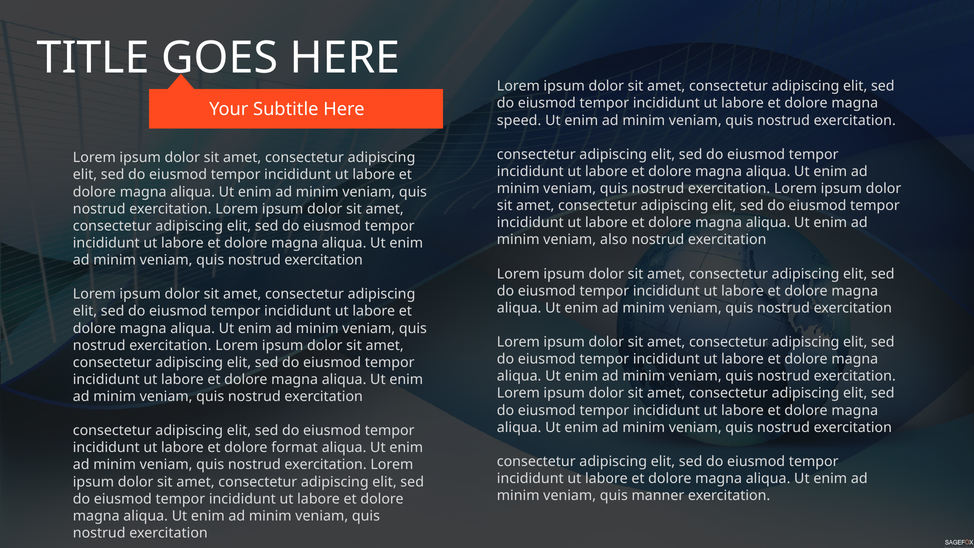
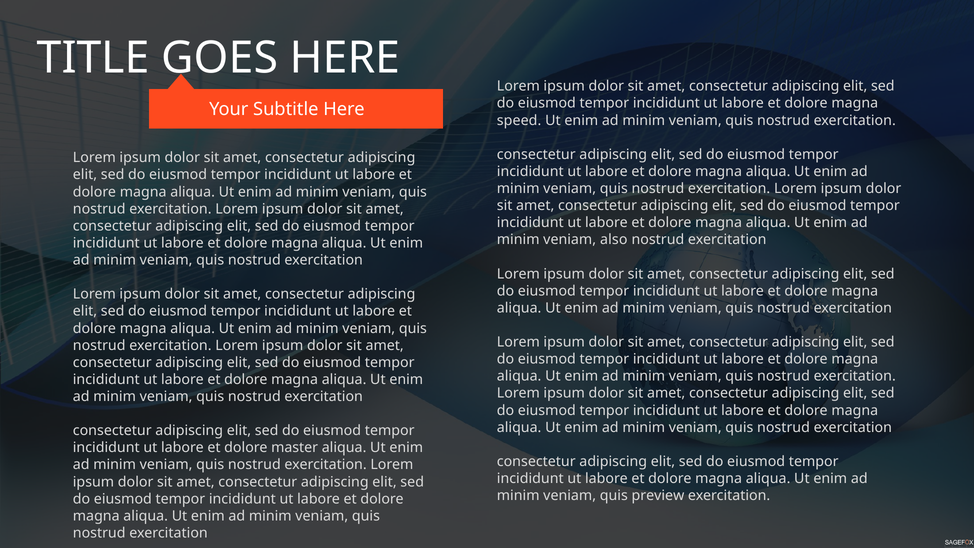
format: format -> master (295, 448)
manner: manner -> preview (658, 496)
